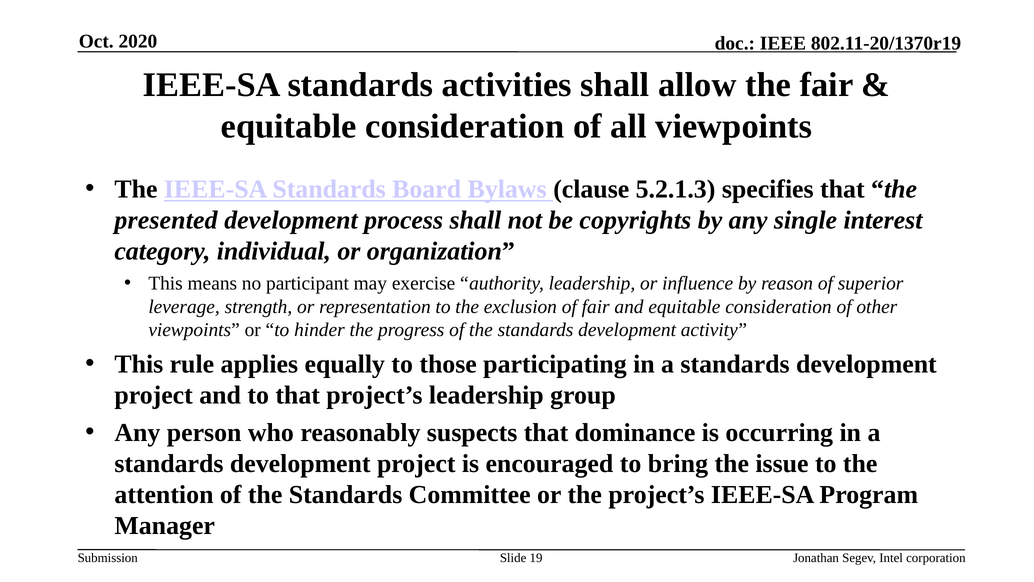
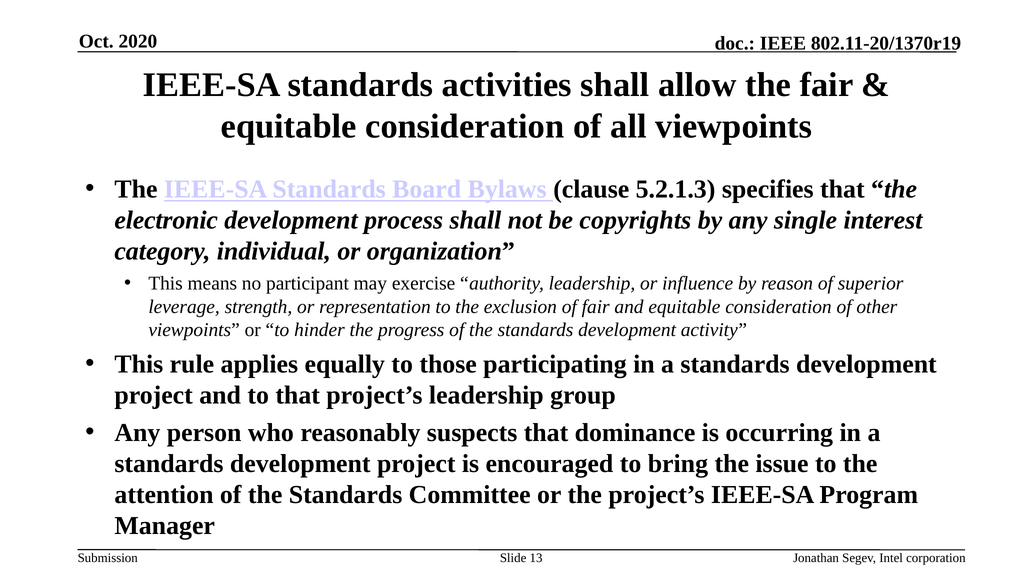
presented: presented -> electronic (166, 220)
19: 19 -> 13 (536, 558)
